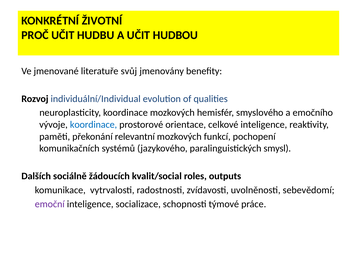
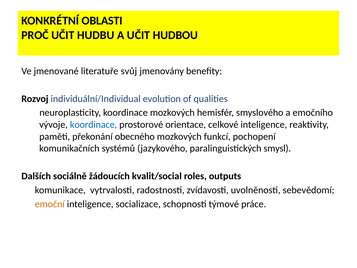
ŽIVOTNÍ: ŽIVOTNÍ -> OBLASTI (102, 21)
relevantní: relevantní -> obecného (135, 136)
emoční colour: purple -> orange (50, 204)
